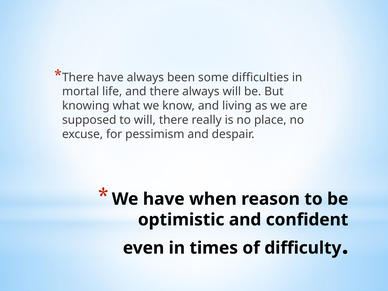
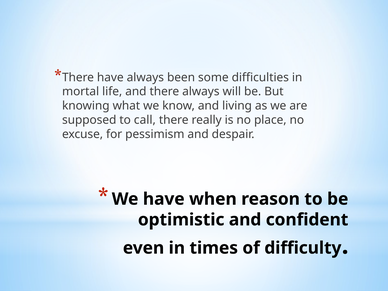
to will: will -> call (145, 120)
